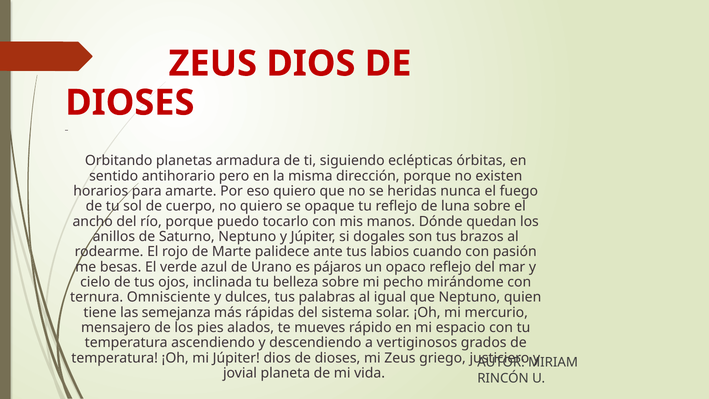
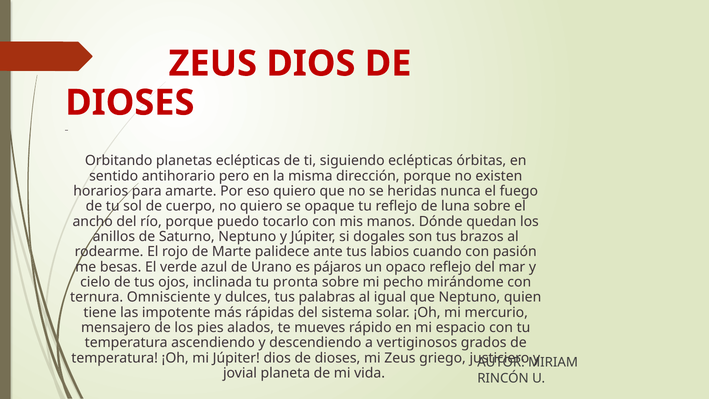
planetas armadura: armadura -> eclépticas (248, 161)
belleza: belleza -> pronta (296, 282)
semejanza: semejanza -> impotente (176, 312)
